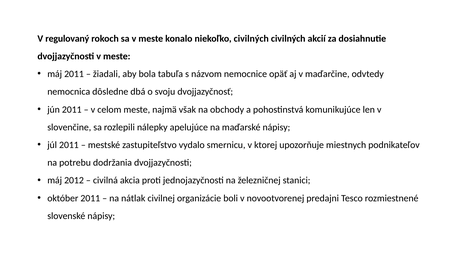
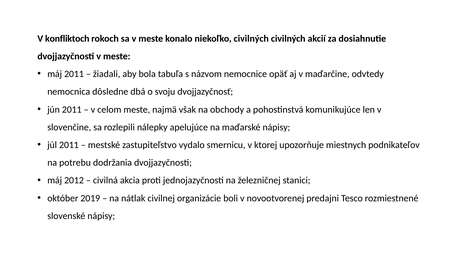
regulovaný: regulovaný -> konfliktoch (67, 39)
október 2011: 2011 -> 2019 (90, 198)
